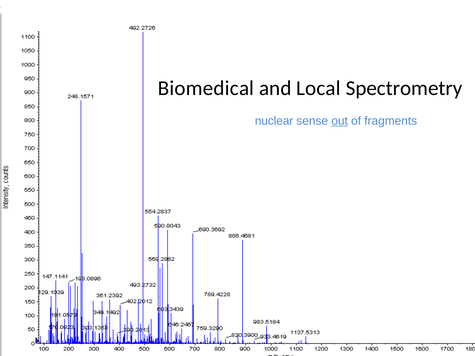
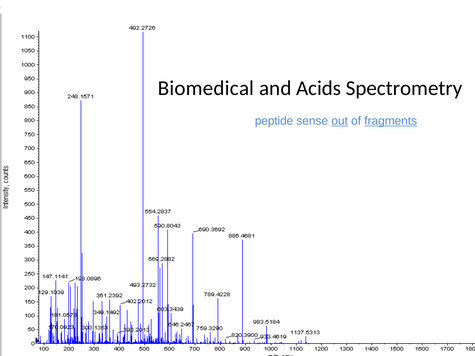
Local: Local -> Acids (319, 88)
nuclear: nuclear -> peptide (274, 121)
fragments underline: none -> present (391, 121)
